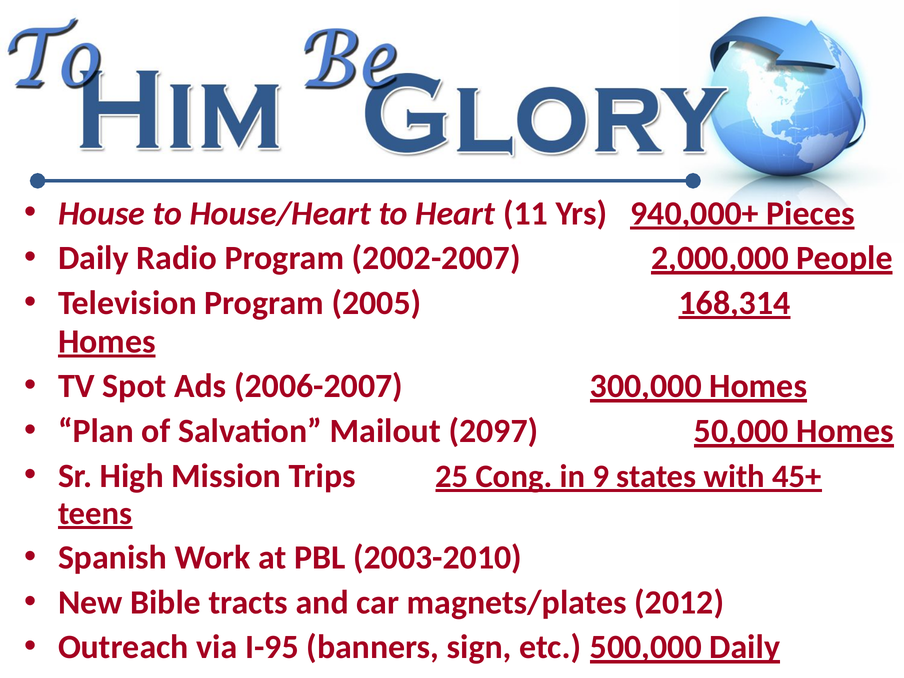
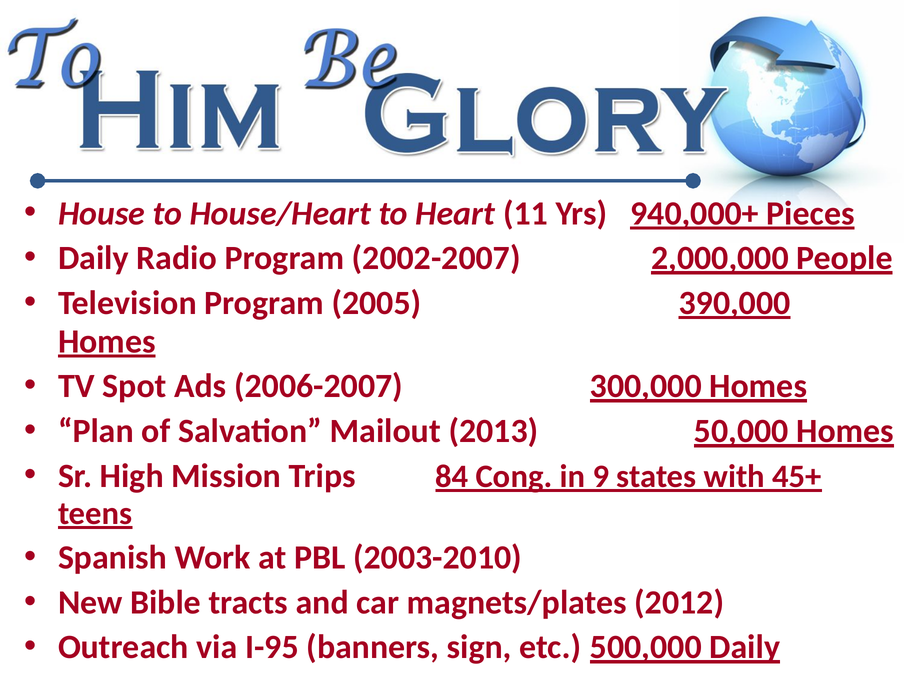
168,314: 168,314 -> 390,000 (735, 303)
2097: 2097 -> 2013 (493, 431)
25: 25 -> 84 (452, 476)
